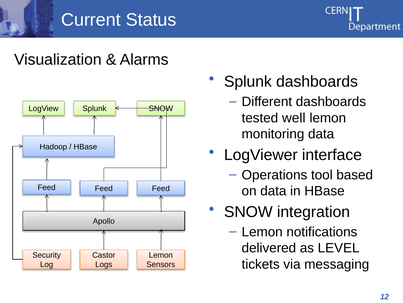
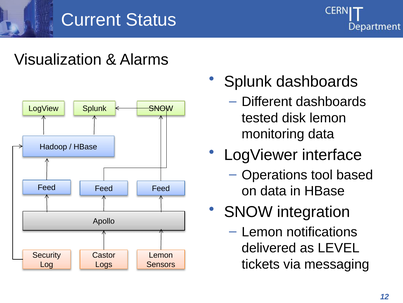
well: well -> disk (294, 118)
